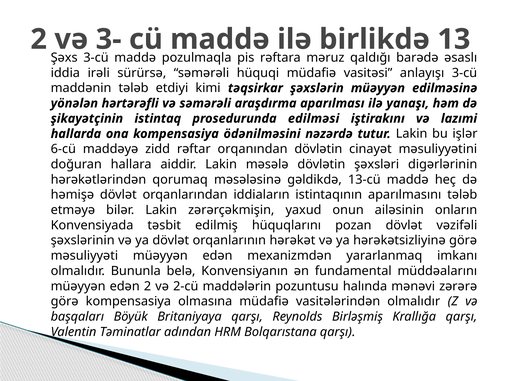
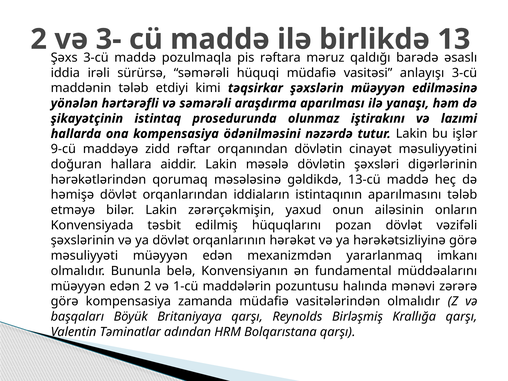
edilməsi: edilməsi -> olunmaz (314, 119)
6-cü: 6-cü -> 9-cü (63, 149)
2-cü: 2-cü -> 1-cü (186, 286)
olmasına: olmasına -> zamanda (205, 301)
